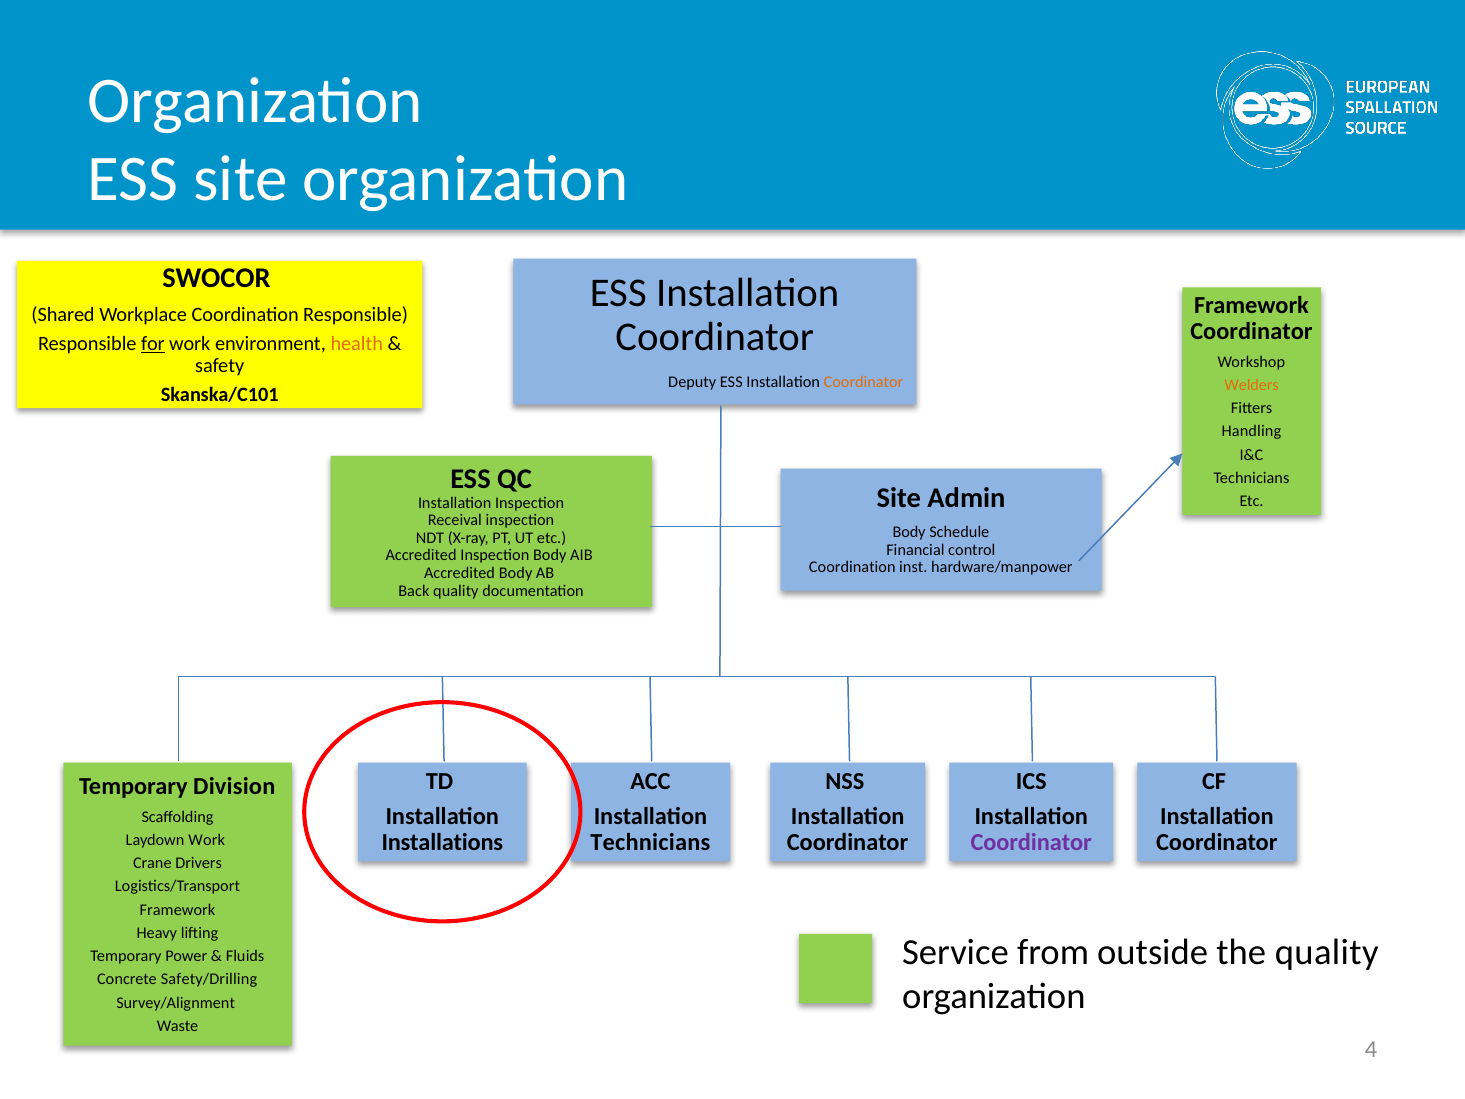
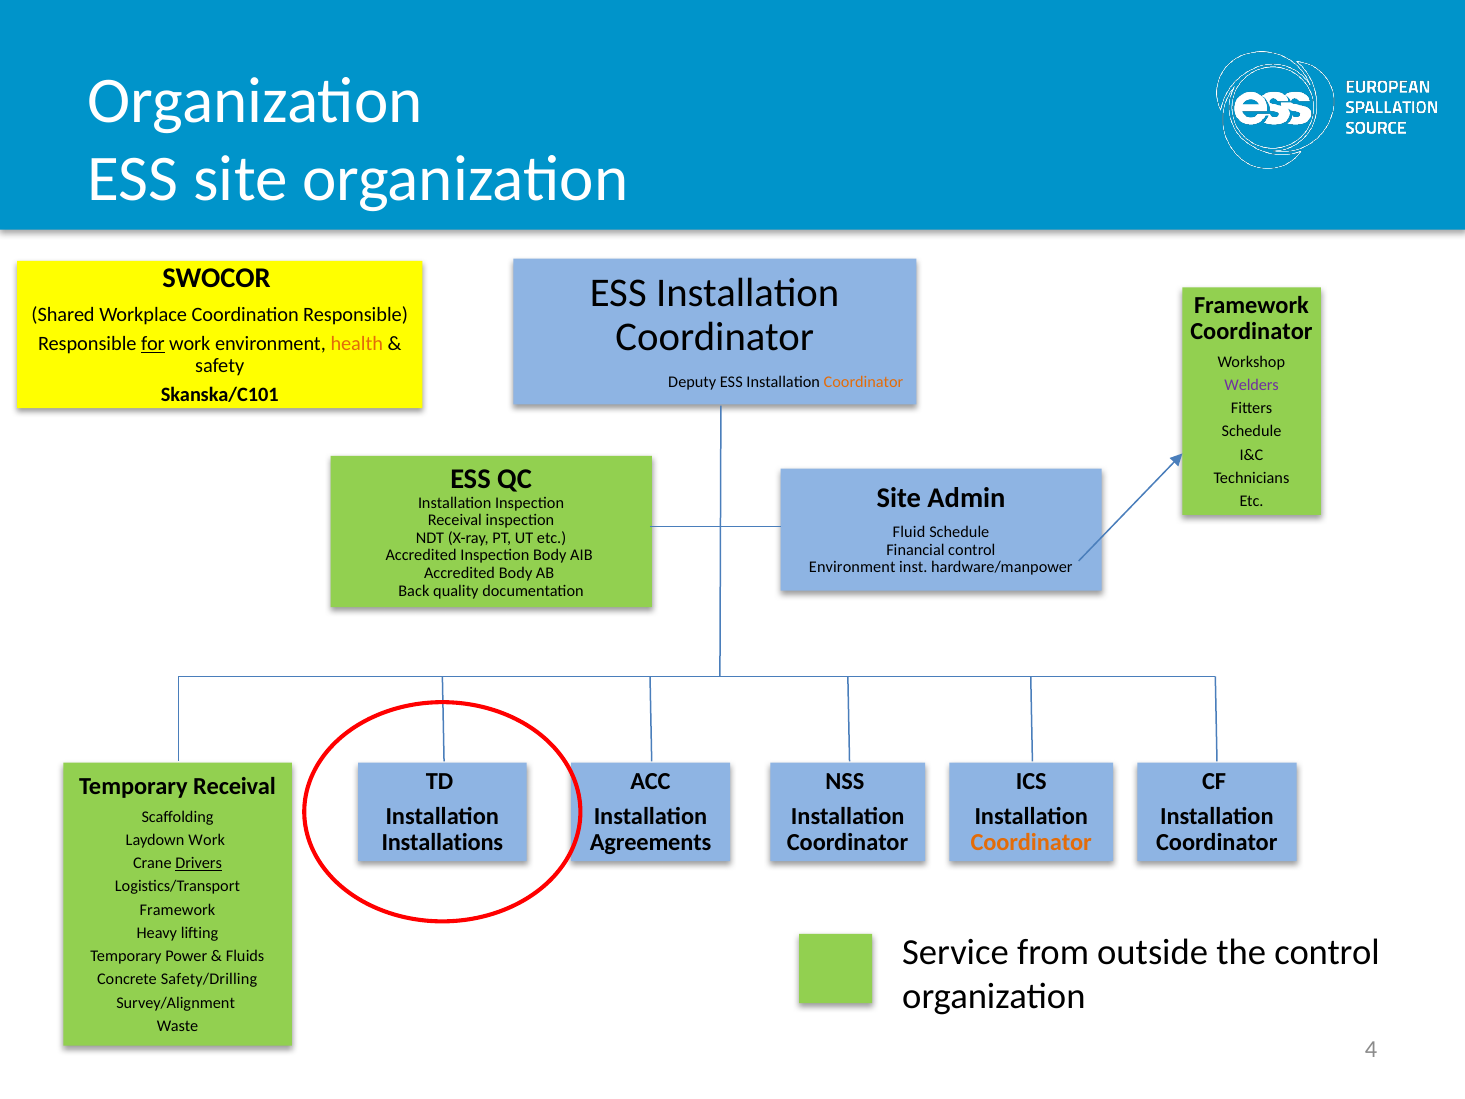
Welders colour: orange -> purple (1252, 385)
Handling: Handling -> Schedule (1251, 431)
Body: Body -> Fluid (909, 532)
Coordination: Coordination -> Environment (852, 567)
Temporary Division: Division -> Receival (234, 786)
Technicians: Technicians -> Agreements (651, 842)
Coordinator colour: purple -> orange (1031, 842)
Drivers underline: none -> present (199, 863)
the quality: quality -> control (1327, 952)
